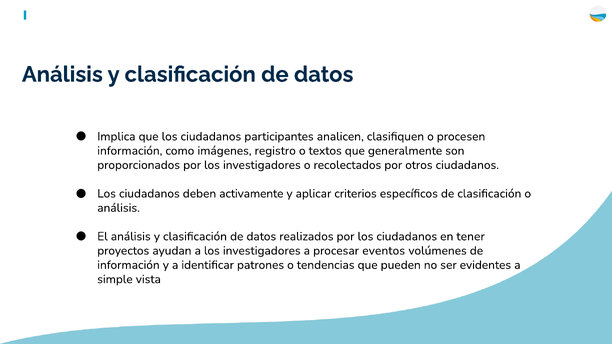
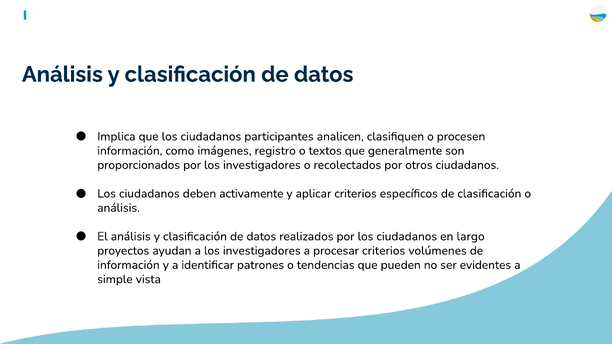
tener: tener -> largo (471, 237)
procesar eventos: eventos -> criterios (384, 251)
